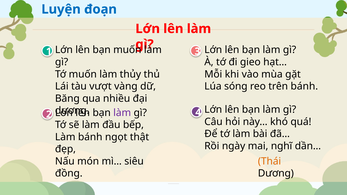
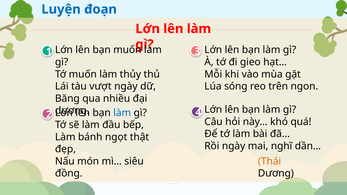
vượt vàng: vàng -> ngày (126, 86)
trên bánh: bánh -> ngon (304, 86)
làm colour: purple -> blue (122, 113)
